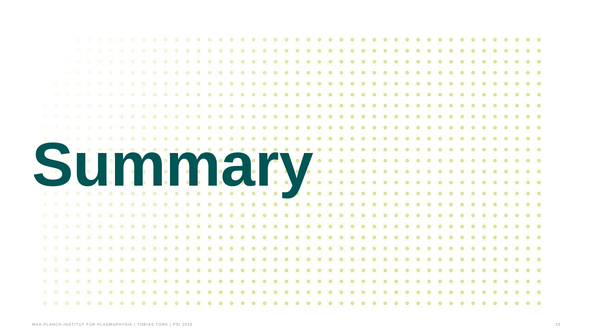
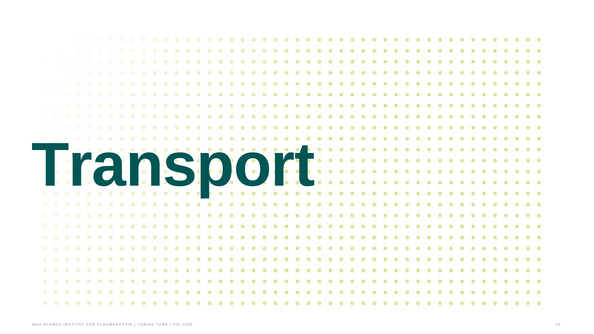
Summary: Summary -> Transport (173, 166)
